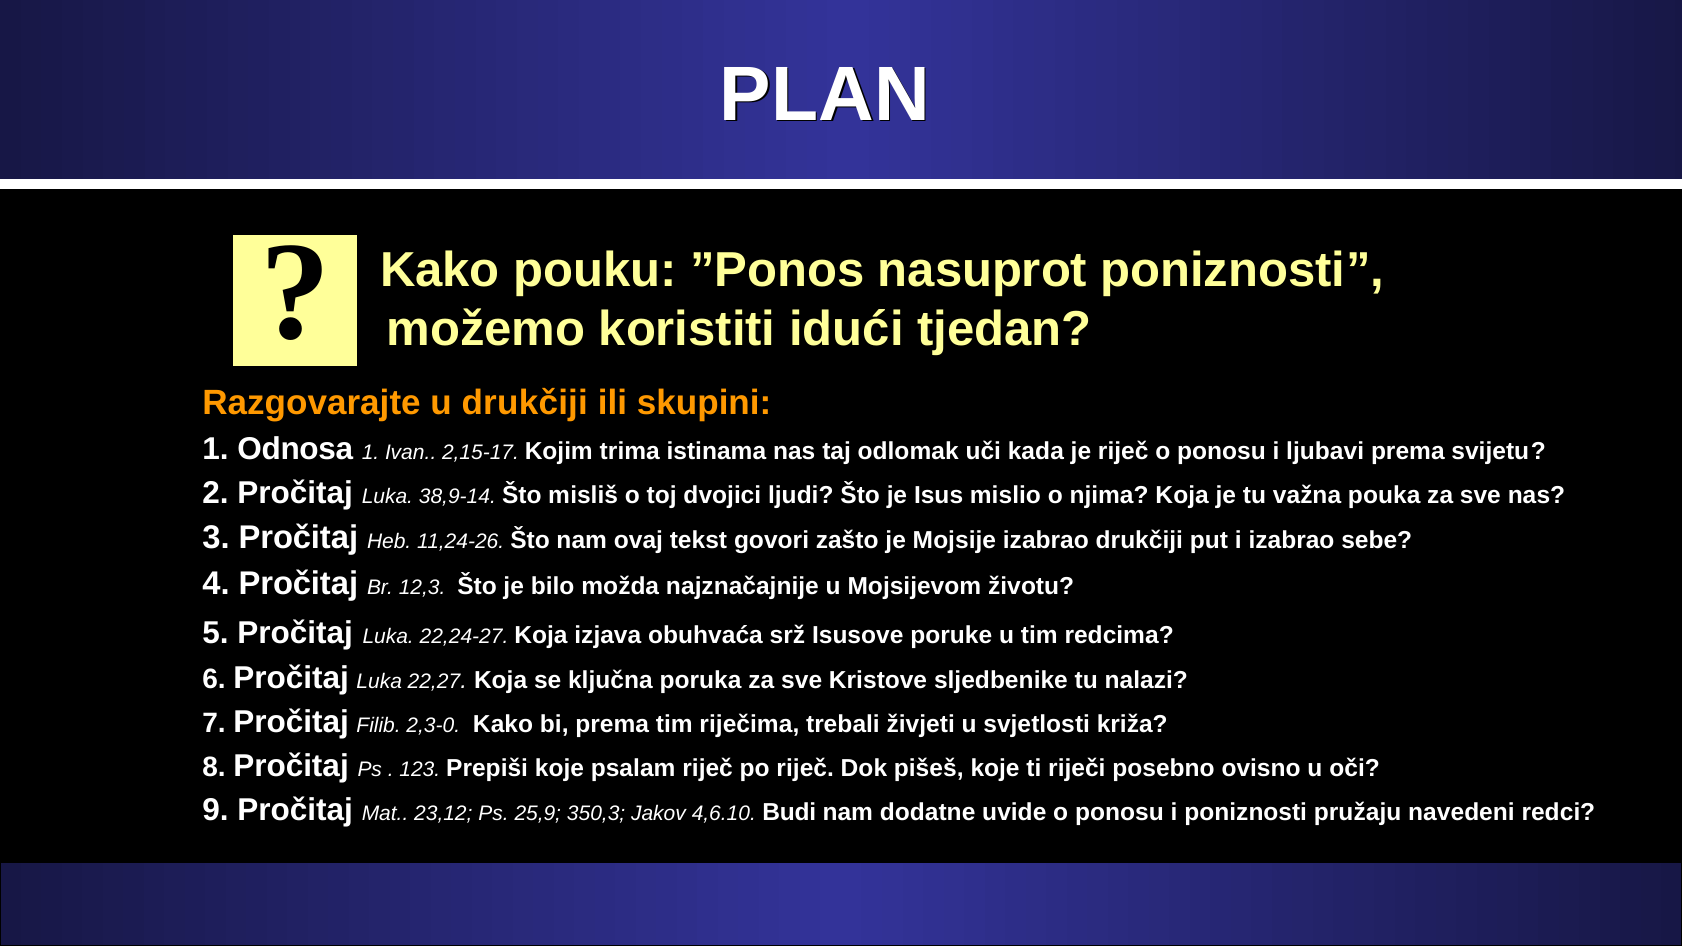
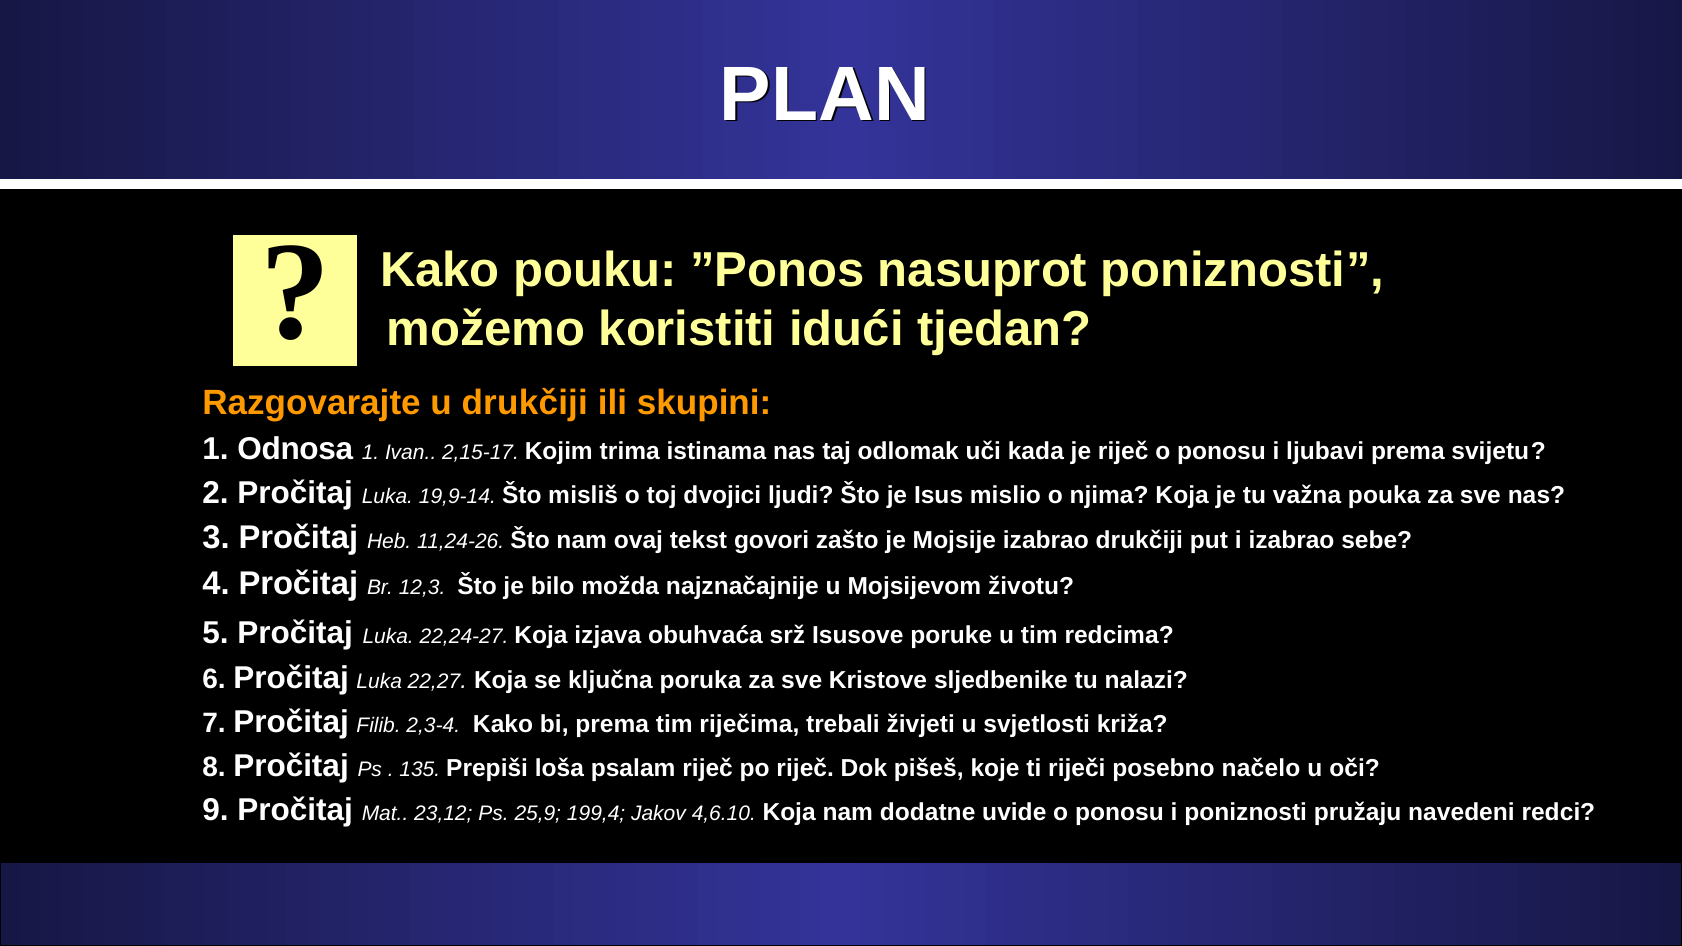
38,9-14: 38,9-14 -> 19,9-14 (457, 496)
2,3-0: 2,3-0 -> 2,3-4 (433, 725)
123: 123 -> 135 (420, 770)
Prepiši koje: koje -> loša (559, 768)
ovisno: ovisno -> načelo (1261, 768)
350,3: 350,3 -> 199,4 (596, 814)
4,6.10 Budi: Budi -> Koja (789, 813)
